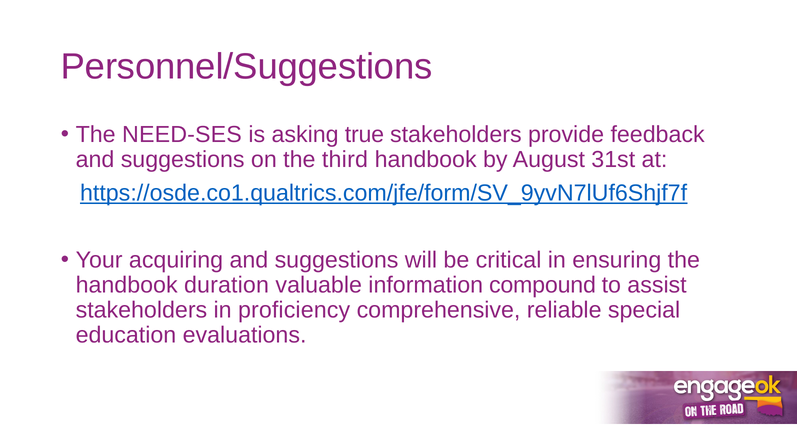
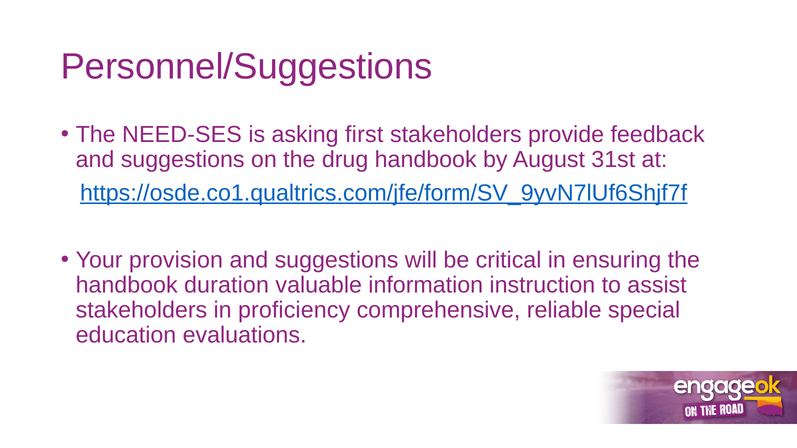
true: true -> first (364, 135)
third: third -> drug (345, 160)
acquiring: acquiring -> provision (176, 260)
compound: compound -> instruction (542, 285)
